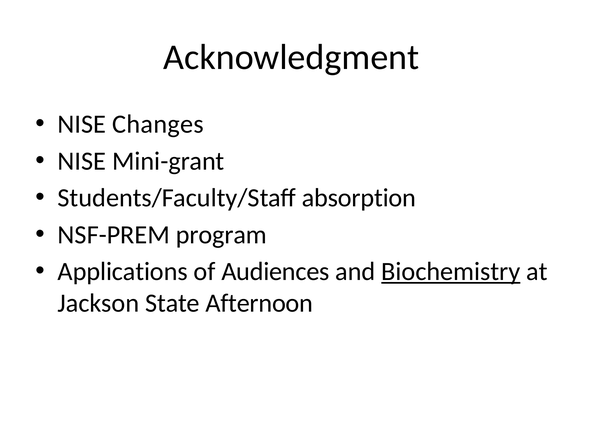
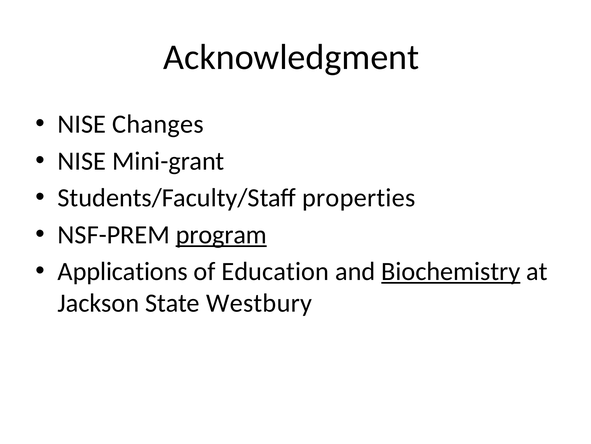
absorption: absorption -> properties (359, 198)
program underline: none -> present (221, 234)
Audiences: Audiences -> Education (275, 271)
Afternoon: Afternoon -> Westbury (259, 303)
